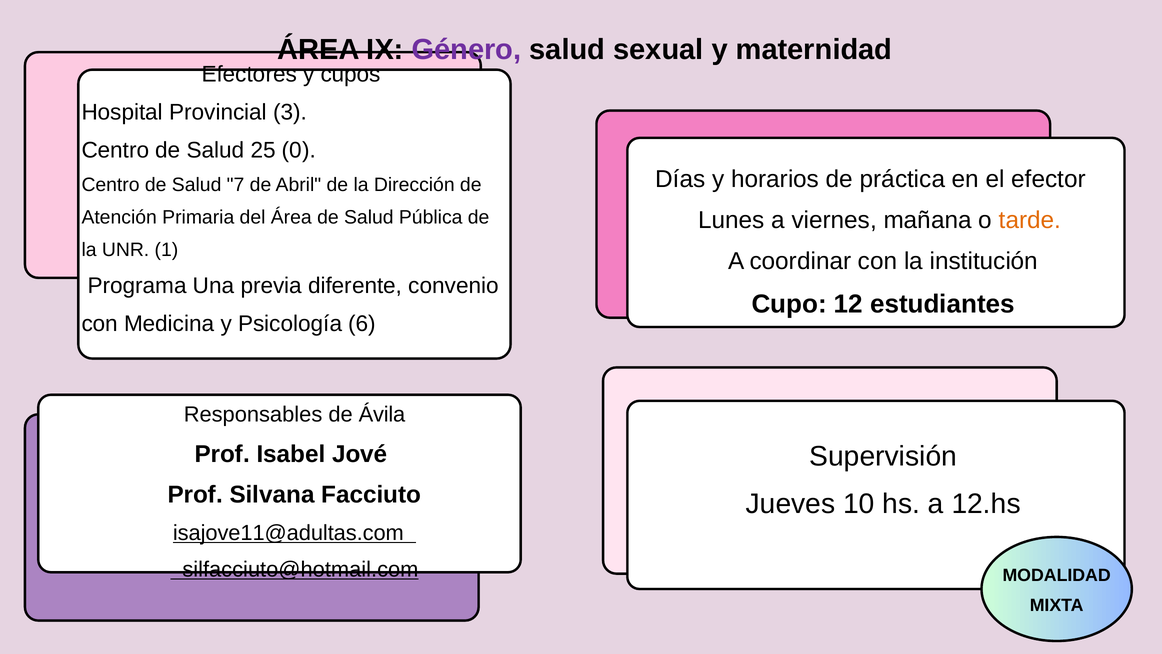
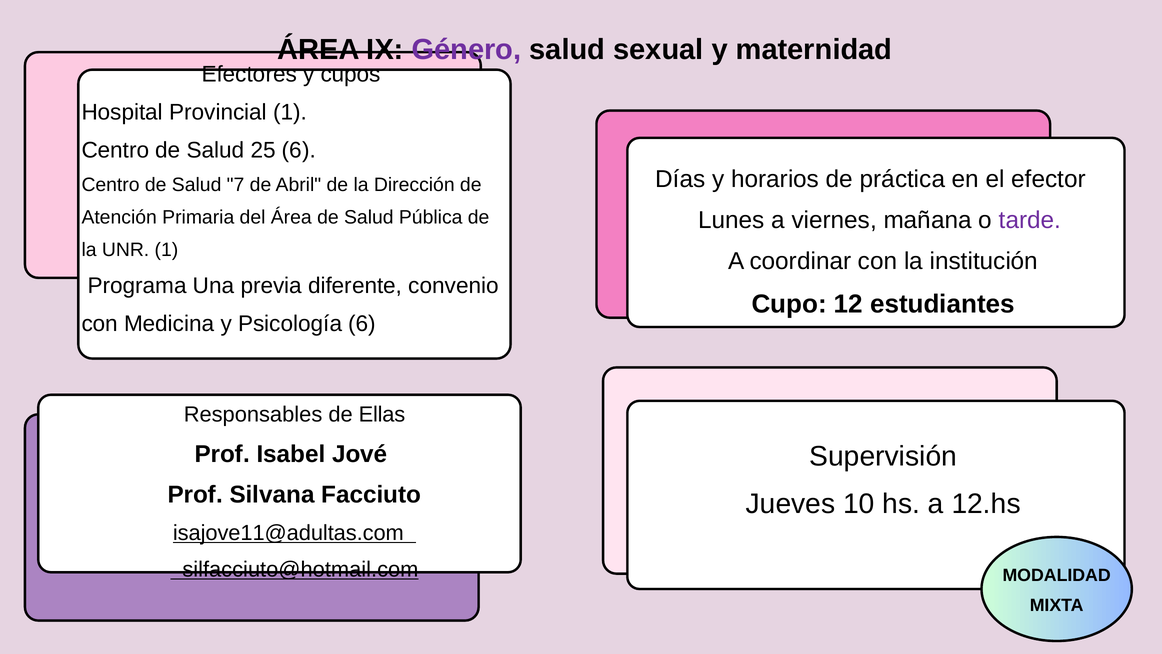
Provincial 3: 3 -> 1 (290, 112)
25 0: 0 -> 6 (299, 150)
tarde colour: orange -> purple (1030, 220)
Ávila: Ávila -> Ellas (382, 414)
